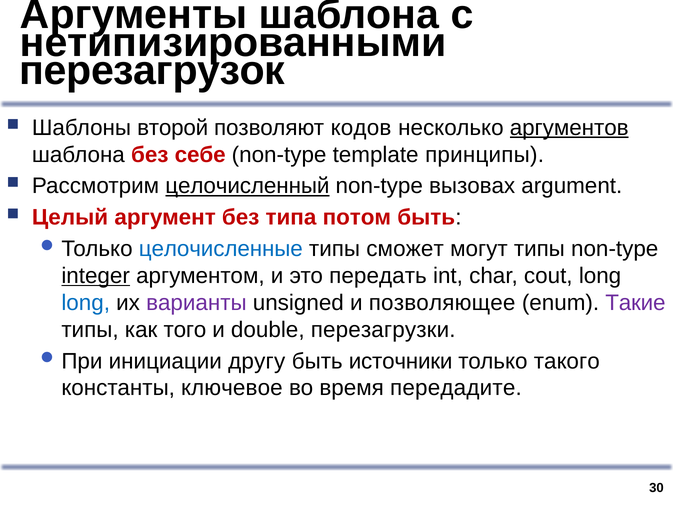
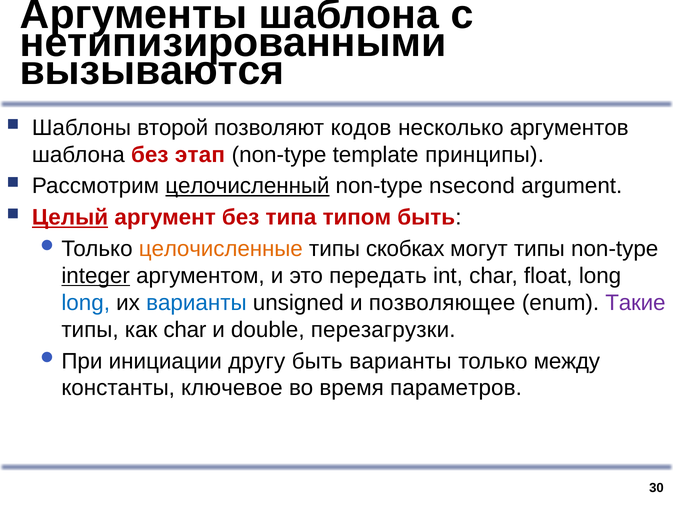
перезагрузок: перезагрузок -> вызываются (152, 71)
аргументов underline: present -> none (569, 128)
себе: себе -> этап (200, 155)
вызовах: вызовах -> nsecond (472, 186)
Целый underline: none -> present (70, 217)
потом: потом -> типом (357, 217)
целочисленные colour: blue -> orange (221, 249)
сможет: сможет -> скобках (405, 249)
cout: cout -> float (548, 276)
варианты colour: purple -> blue (196, 303)
как того: того -> char (185, 330)
быть источники: источники -> варианты (400, 361)
такого: такого -> между (567, 361)
передадите: передадите -> параметров (456, 388)
